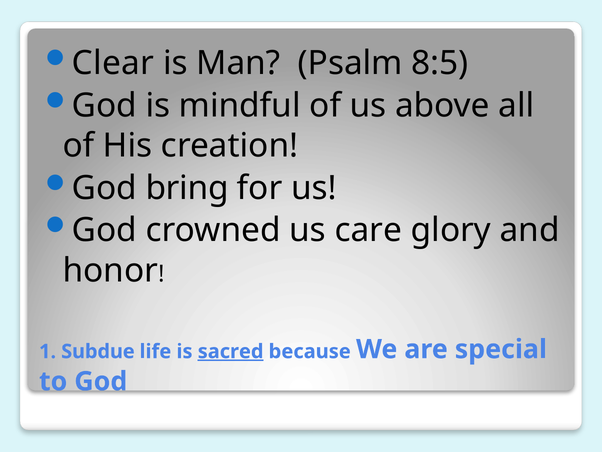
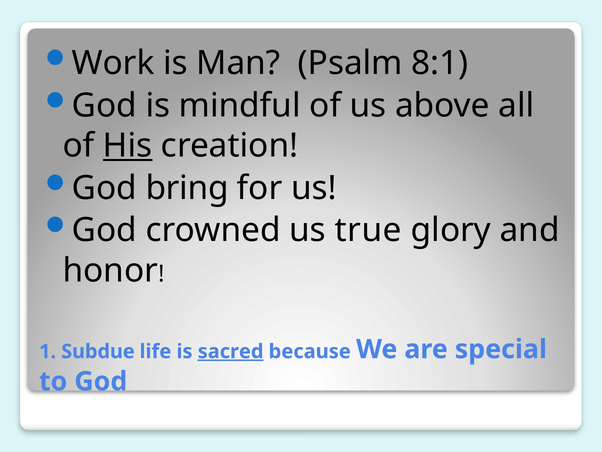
Clear: Clear -> Work (113, 63)
8:5: 8:5 -> 8:1 (440, 63)
His underline: none -> present (128, 146)
care: care -> true (368, 230)
